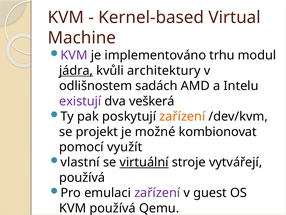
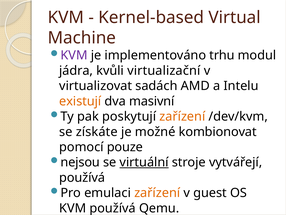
jádra underline: present -> none (76, 70)
architektury: architektury -> virtualizační (164, 70)
odlišnostem: odlišnostem -> virtualizovat (96, 86)
existují colour: purple -> orange (80, 101)
veškerá: veškerá -> masivní (152, 101)
projekt: projekt -> získáte (97, 131)
využít: využít -> pouze (125, 147)
vlastní: vlastní -> nejsou (80, 162)
zařízení colour: purple -> orange (157, 193)
